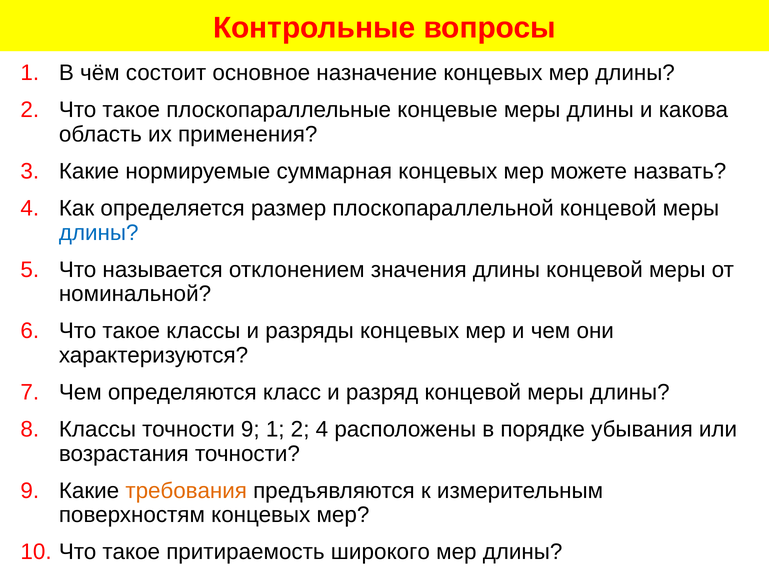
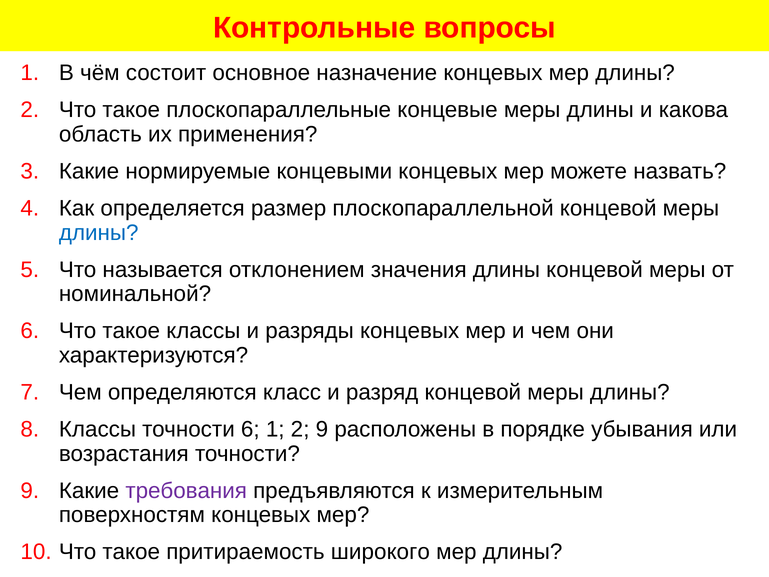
суммарная: суммарная -> концевыми (334, 171)
Классы точности 9: 9 -> 6 (250, 429)
2 4: 4 -> 9 (322, 429)
требования colour: orange -> purple (186, 491)
